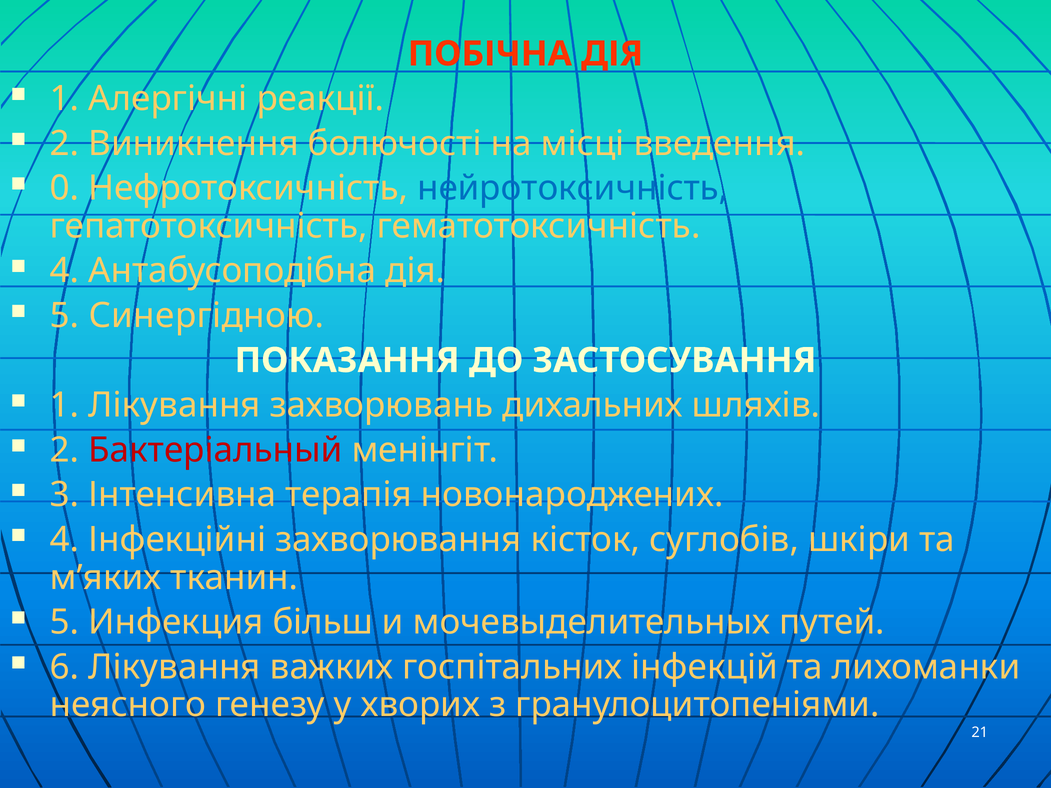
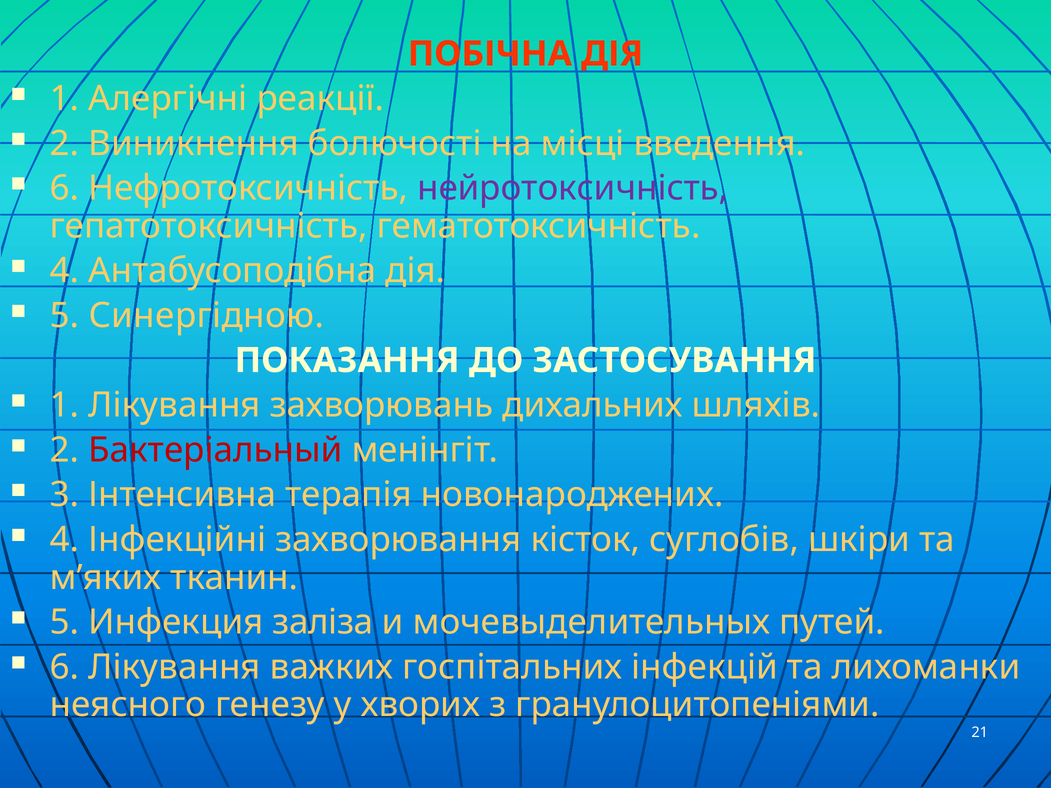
0: 0 -> 6 (65, 188)
нейротоксичність colour: blue -> purple (573, 188)
більш: більш -> заліза (323, 622)
